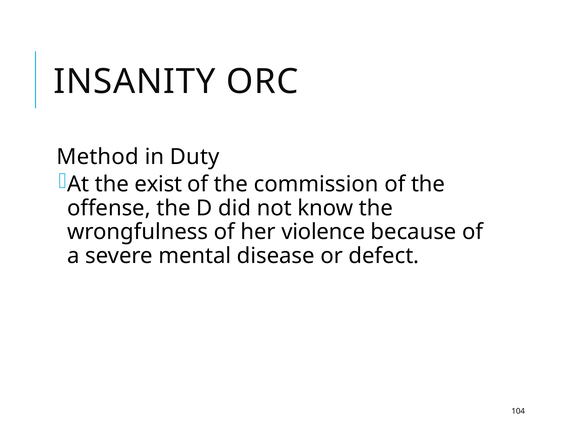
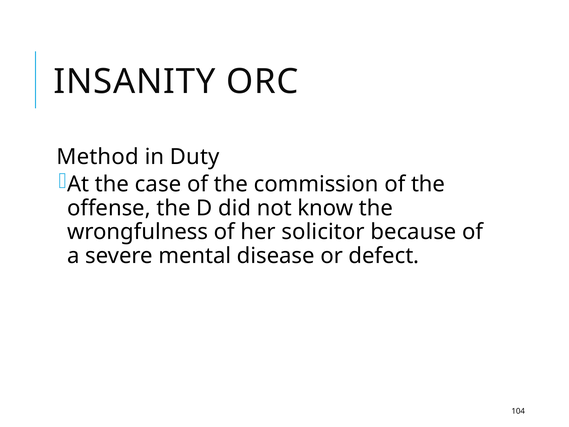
exist: exist -> case (158, 184)
violence: violence -> solicitor (323, 232)
